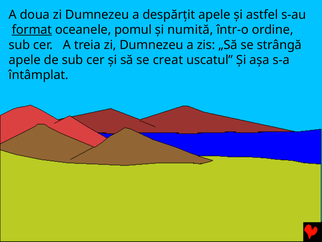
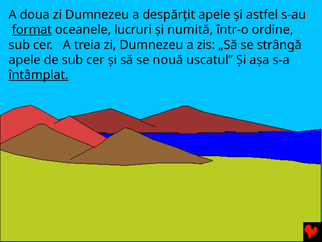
pomul: pomul -> lucruri (133, 30)
creat: creat -> nouă (168, 60)
întâmplat underline: none -> present (39, 75)
